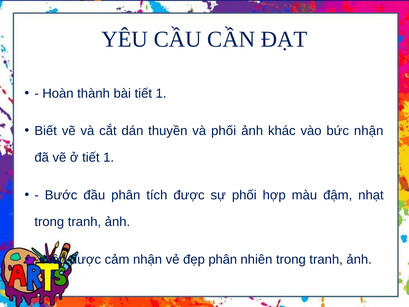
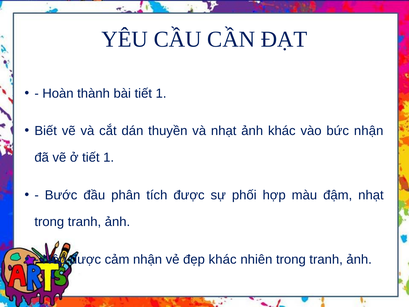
và phối: phối -> nhạt (224, 131)
đẹp phân: phân -> khác (223, 259)
